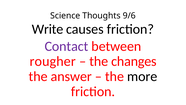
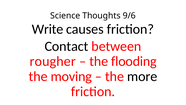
Contact colour: purple -> black (66, 46)
changes: changes -> flooding (134, 61)
answer: answer -> moving (71, 76)
